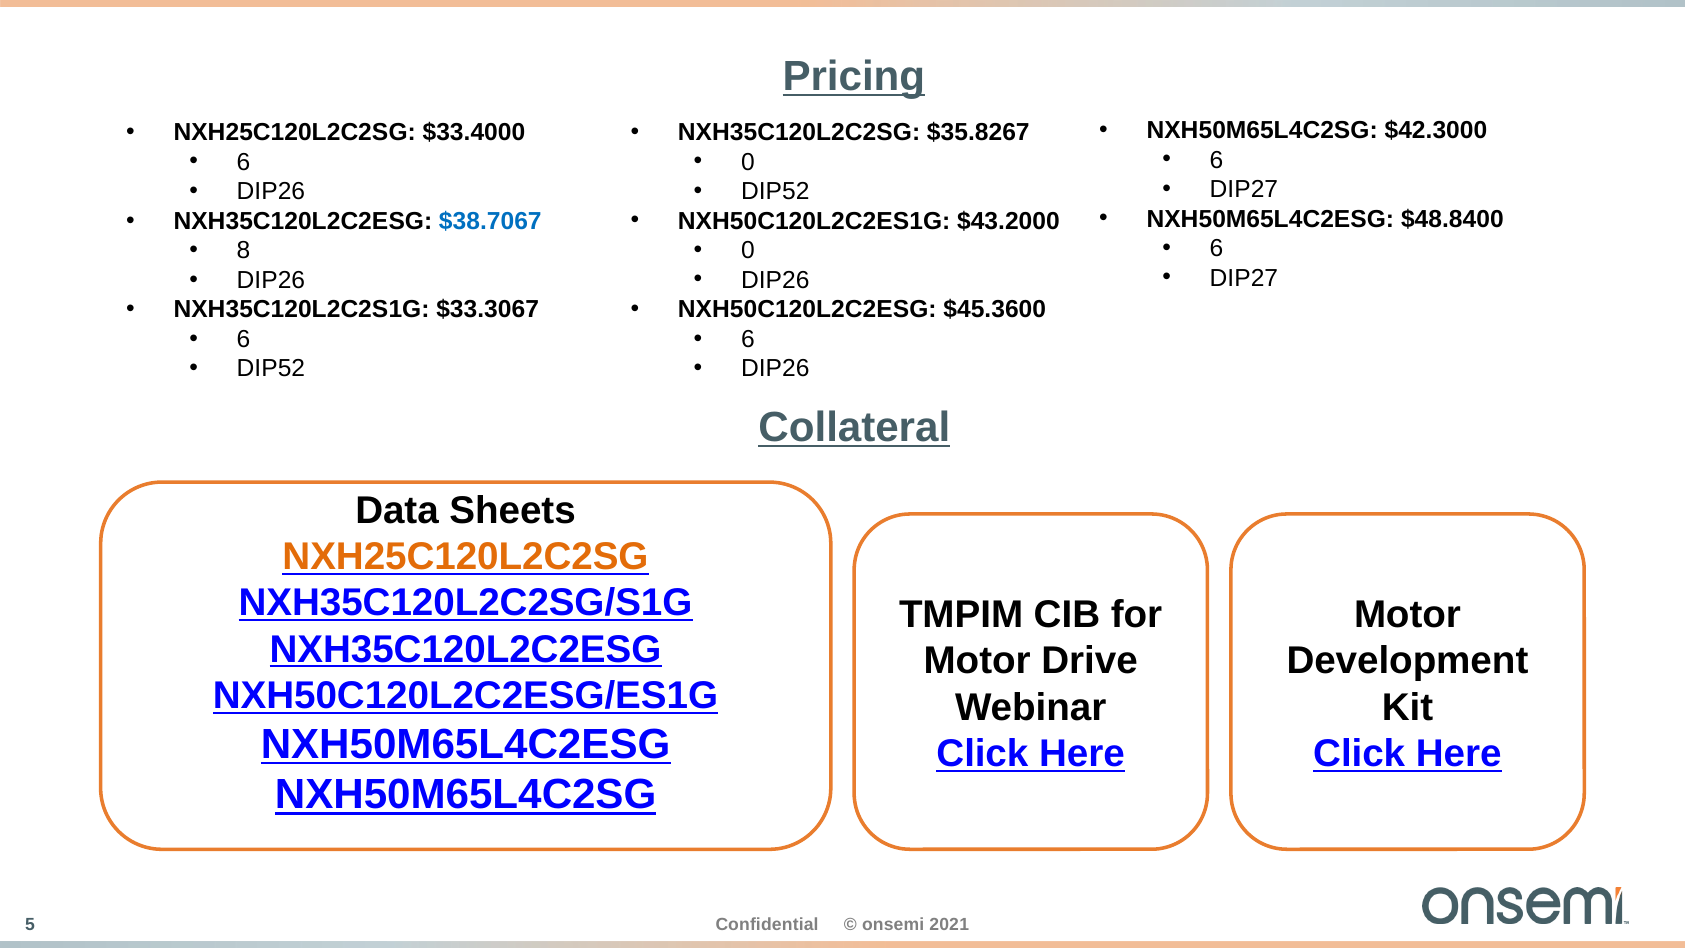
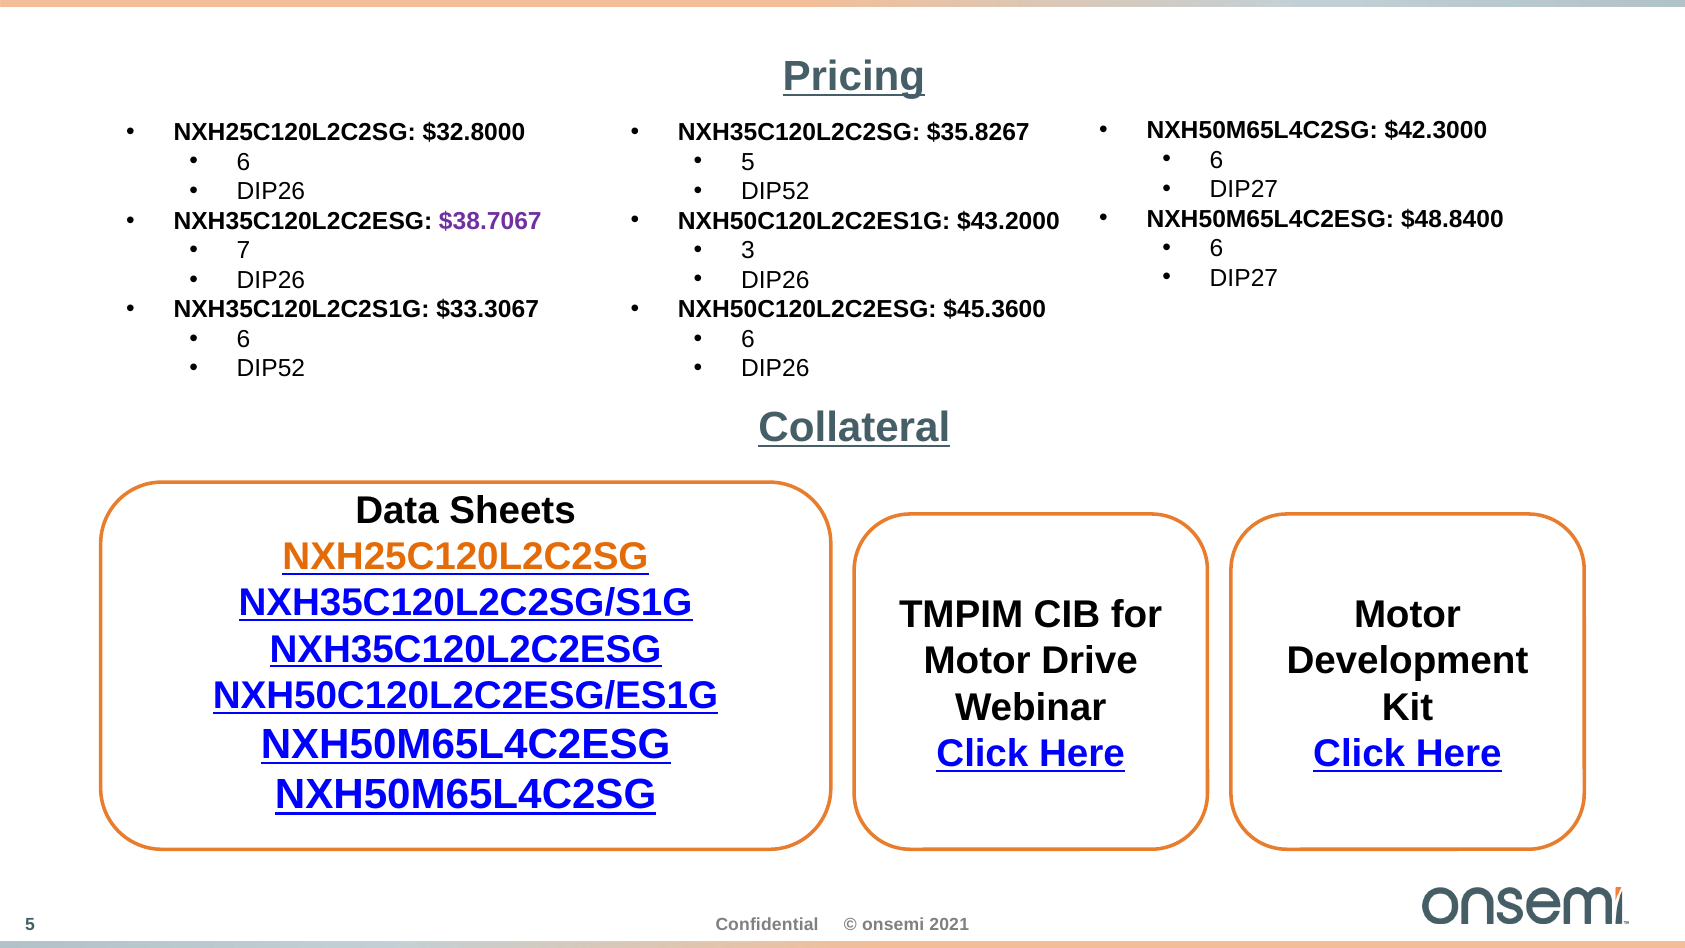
$33.4000: $33.4000 -> $32.8000 (474, 133)
0: 0 -> 5 (748, 162)
$38.7067 colour: blue -> purple (490, 221)
8: 8 -> 7 (244, 251)
0: 0 -> 3 (748, 251)
